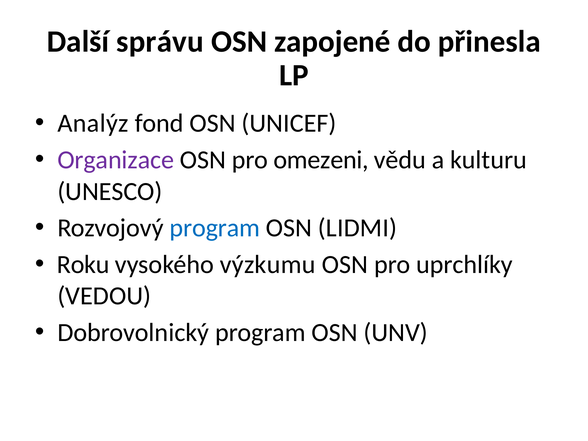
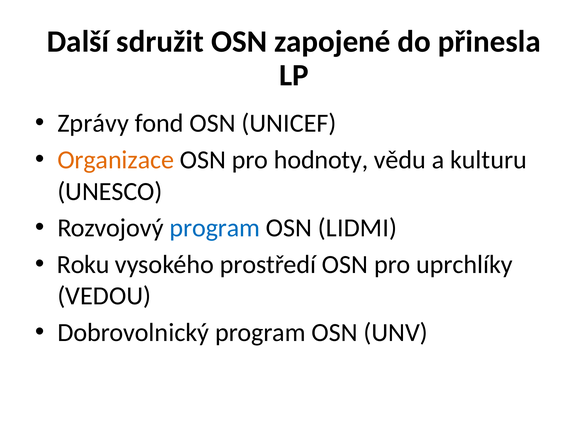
správu: správu -> sdružit (160, 42)
Analýz: Analýz -> Zprávy (93, 123)
Organizace colour: purple -> orange (116, 160)
omezeni: omezeni -> hodnoty (321, 160)
výzkumu: výzkumu -> prostředí (268, 265)
